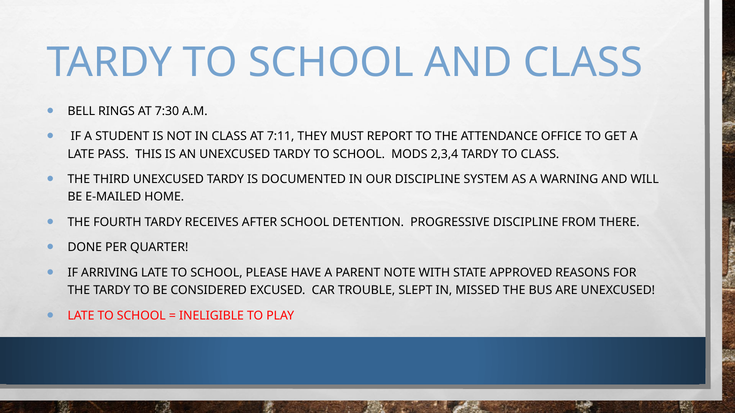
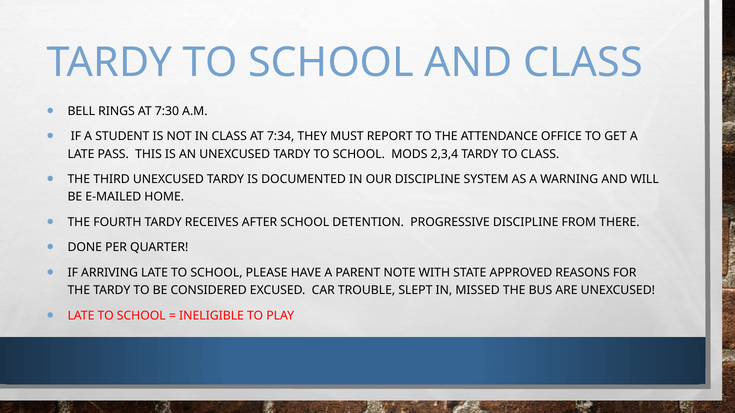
7:11: 7:11 -> 7:34 (281, 137)
